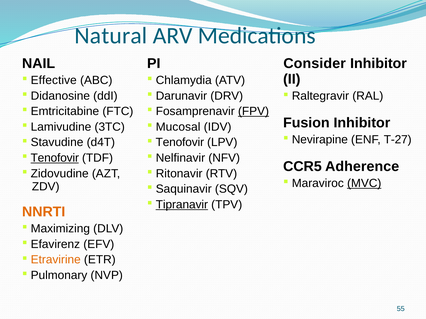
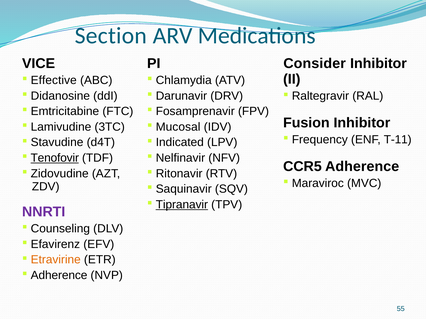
Natural: Natural -> Section (111, 36)
NAIL: NAIL -> VICE (39, 64)
FPV underline: present -> none (253, 112)
Nevirapine: Nevirapine -> Frequency (320, 140)
T-27: T-27 -> T-11 (398, 140)
Tenofovir: Tenofovir -> Indicated (180, 143)
MVC underline: present -> none (364, 183)
NNRTI colour: orange -> purple (44, 212)
Maximizing: Maximizing -> Counseling (60, 229)
Pulmonary: Pulmonary -> Adherence (59, 276)
